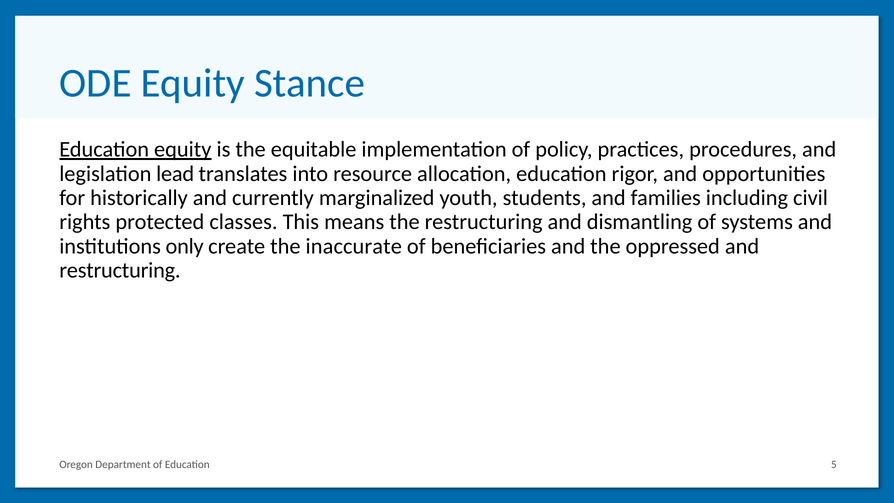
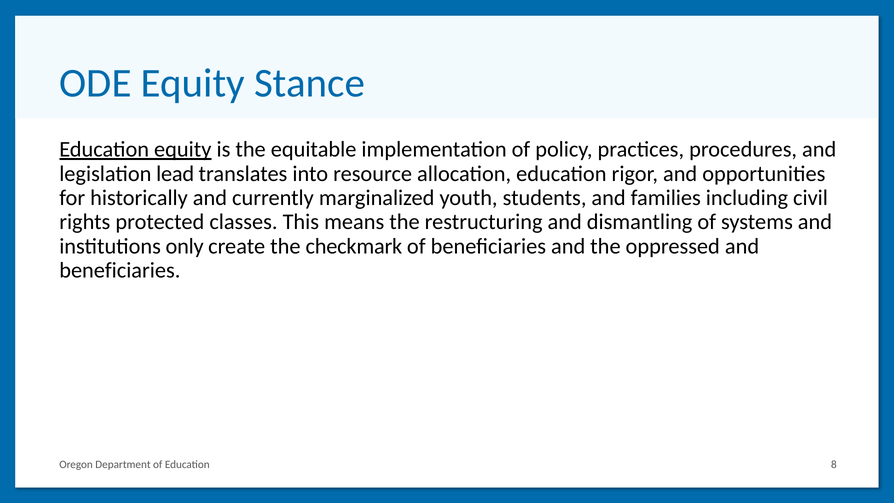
inaccurate: inaccurate -> checkmark (354, 246)
restructuring: restructuring -> beneficiaries (120, 270)
5: 5 -> 8 (834, 464)
